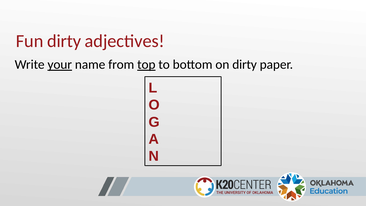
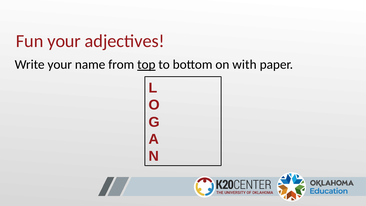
Fun dirty: dirty -> your (64, 41)
your underline: present -> none (60, 65)
on dirty: dirty -> with (244, 65)
